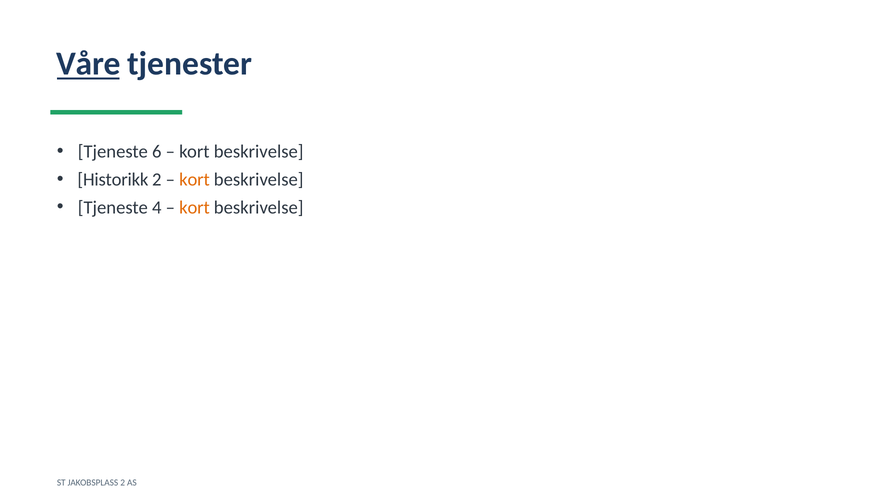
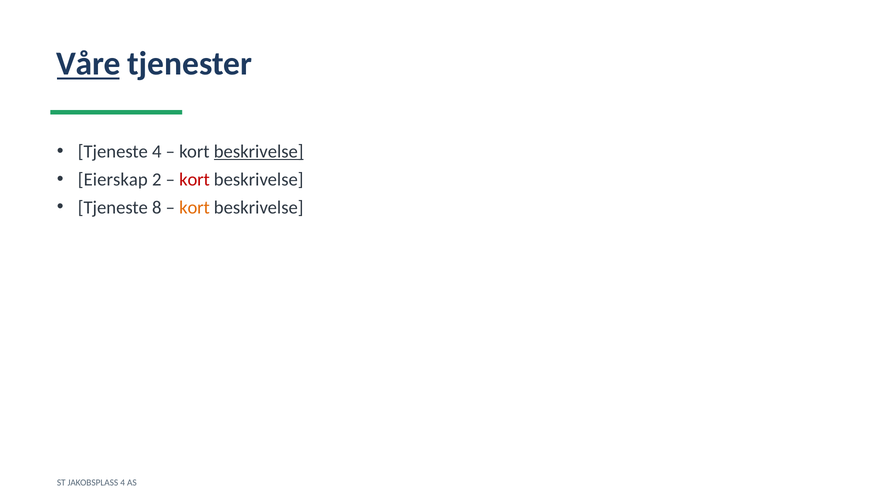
Tjeneste 6: 6 -> 4 (157, 151)
beskrivelse underline: none -> present (259, 151)
Historikk: Historikk -> Eierskap (113, 179)
kort colour: orange -> red (194, 179)
4: 4 -> 8 (157, 207)
JAKOBSPLASS 2: 2 -> 4 (123, 483)
